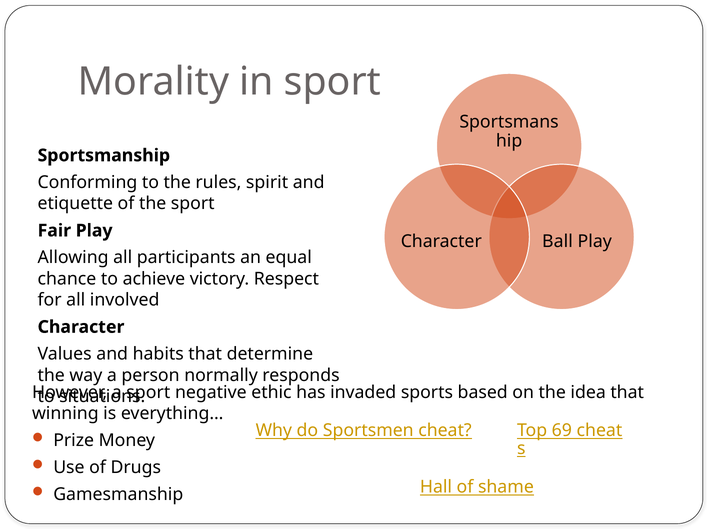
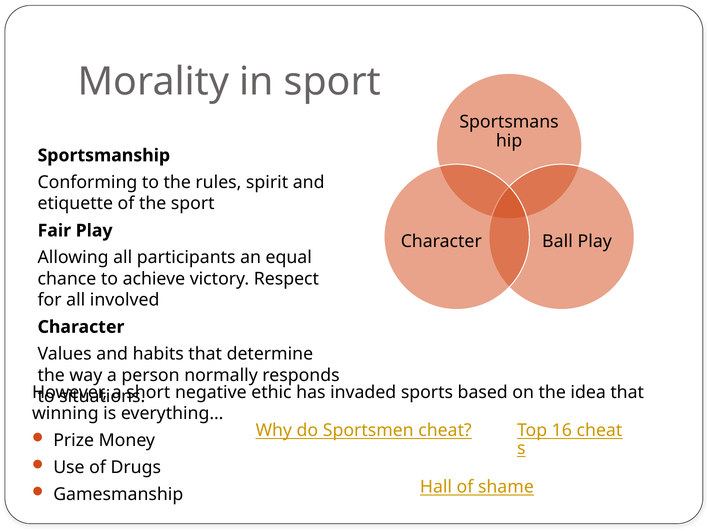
sport: sport -> short (148, 392)
69: 69 -> 16 (562, 431)
